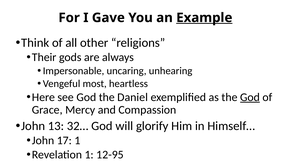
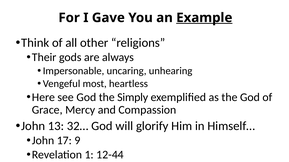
Daniel: Daniel -> Simply (133, 97)
God underline: present -> none (250, 97)
17 1: 1 -> 9 (77, 141)
12-95: 12-95 -> 12-44 (110, 155)
